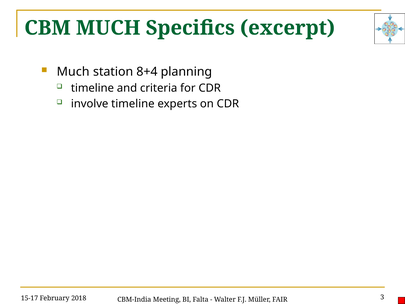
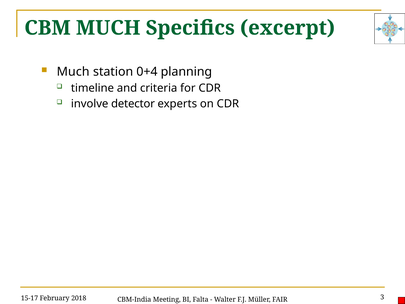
8+4: 8+4 -> 0+4 (147, 72)
involve timeline: timeline -> detector (133, 104)
